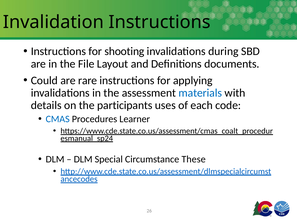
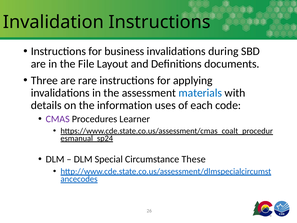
shooting: shooting -> business (124, 51)
Could: Could -> Three (44, 80)
participants: participants -> information (125, 105)
CMAS colour: blue -> purple (58, 119)
